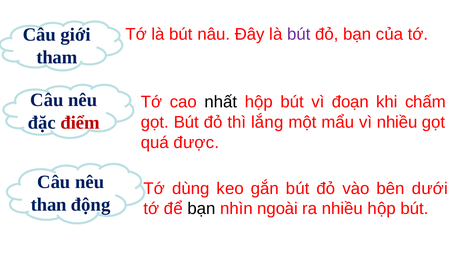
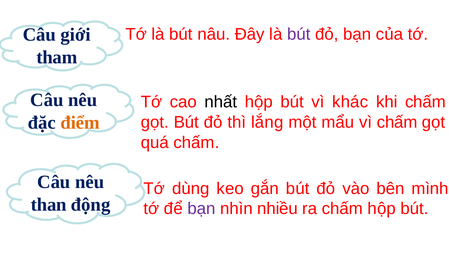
đoạn: đoạn -> khác (350, 102)
điểm colour: red -> orange (80, 122)
vì nhiều: nhiều -> chấm (397, 122)
quá được: được -> chấm (196, 142)
dưới: dưới -> mình (430, 188)
bạn colour: black -> purple (201, 208)
ngoài: ngoài -> nhiều (278, 208)
ra nhiều: nhiều -> chấm (342, 208)
